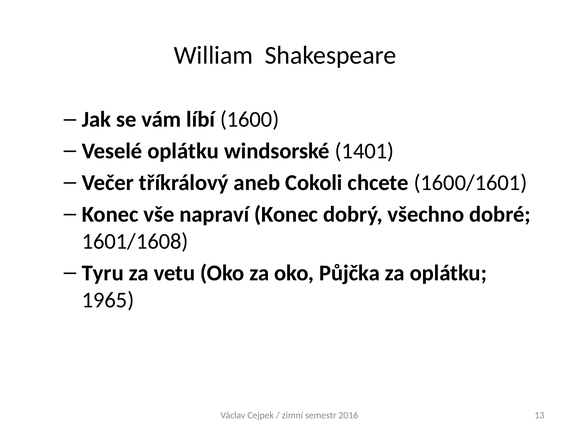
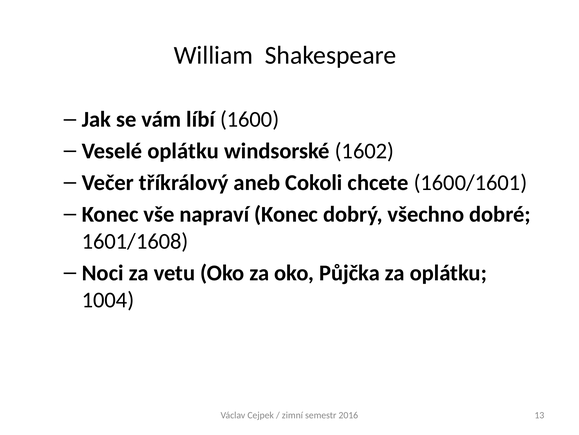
1401: 1401 -> 1602 (364, 151)
Tyru: Tyru -> Noci (103, 273)
1965: 1965 -> 1004 (108, 300)
